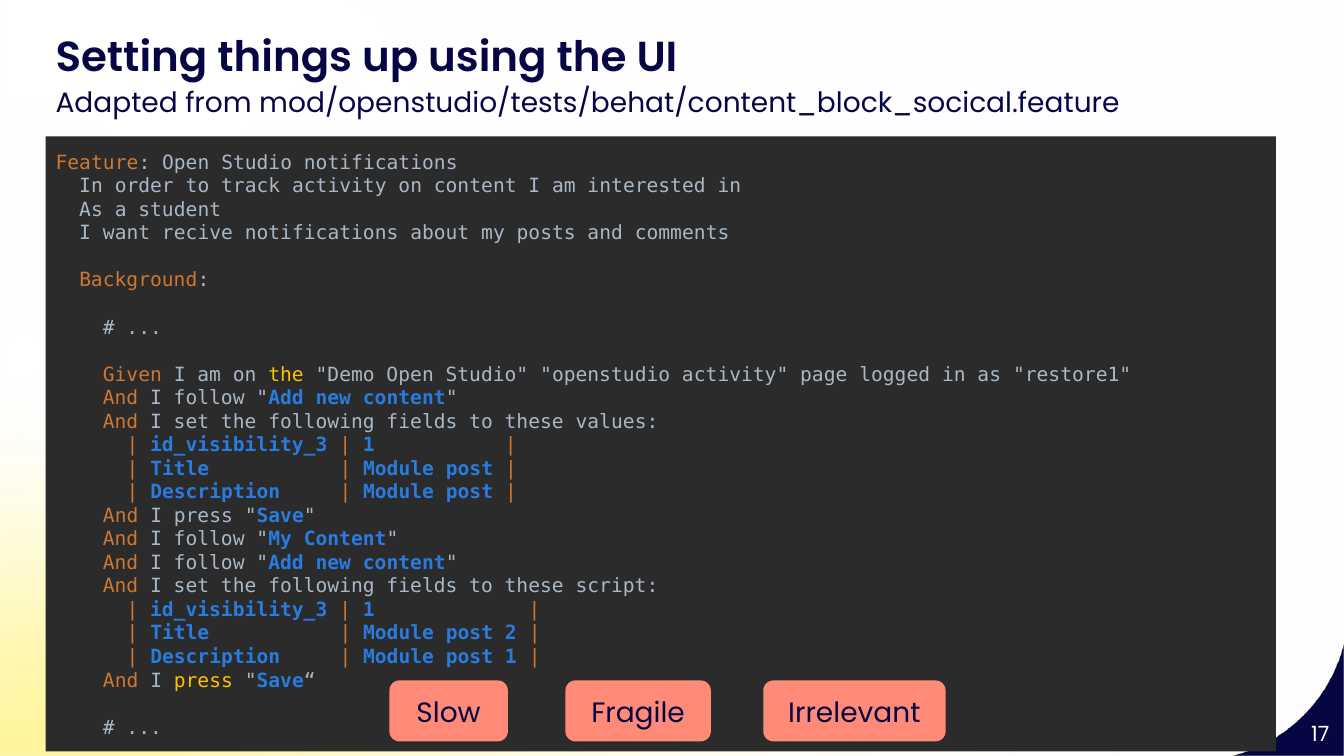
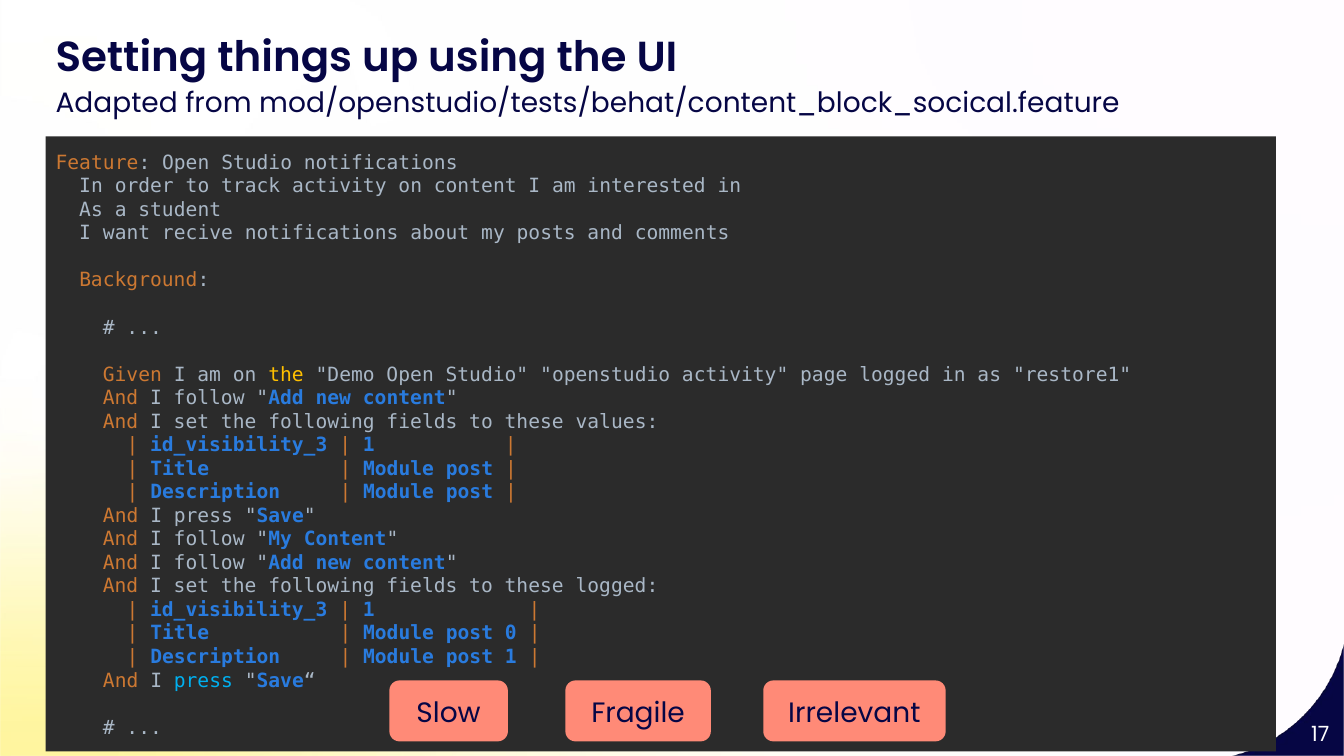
these script: script -> logged (617, 586)
2: 2 -> 0 (511, 633)
press colour: yellow -> light blue (203, 681)
